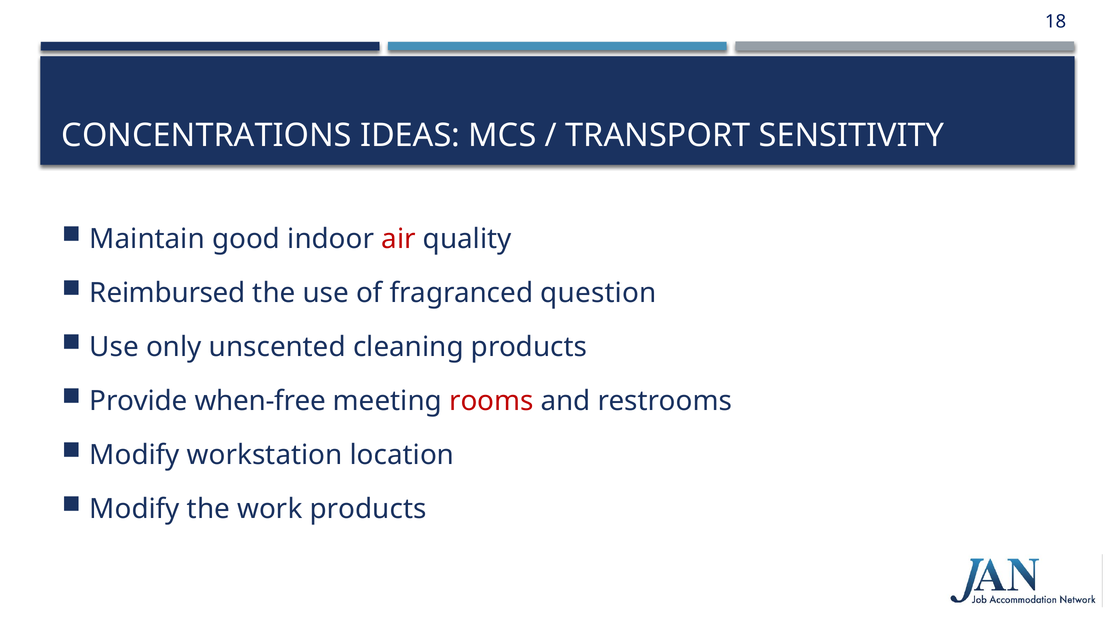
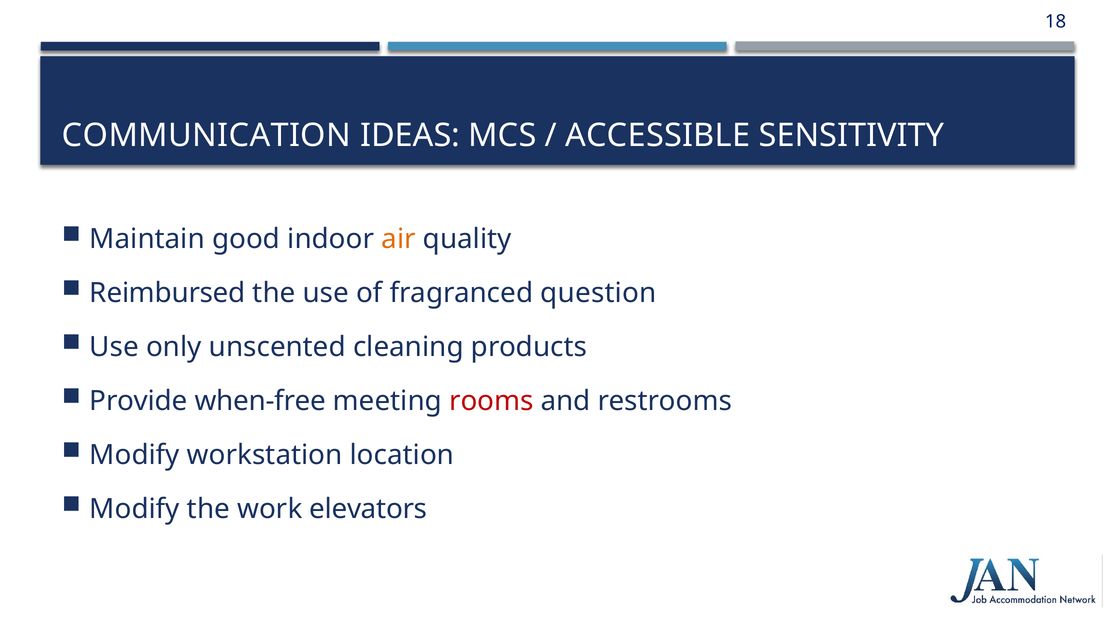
CONCENTRATIONS: CONCENTRATIONS -> COMMUNICATION (206, 135)
TRANSPORT: TRANSPORT -> ACCESSIBLE (658, 135)
air colour: red -> orange (399, 239)
work products: products -> elevators (368, 509)
